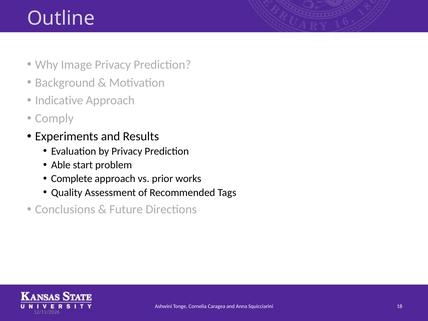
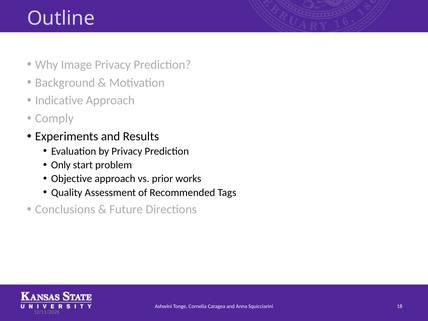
Able: Able -> Only (61, 165)
Complete: Complete -> Objective (72, 179)
